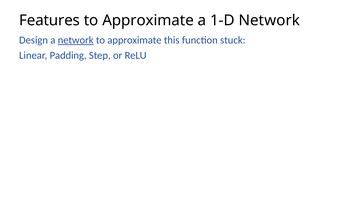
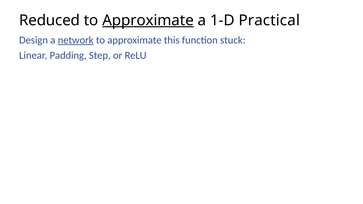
Features: Features -> Reduced (50, 20)
Approximate underline: none -> present (148, 20)
1-D Network: Network -> Practical (269, 20)
